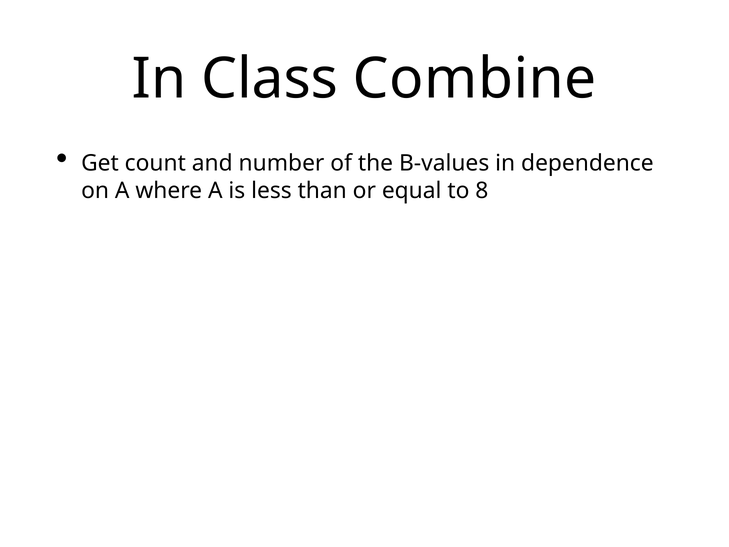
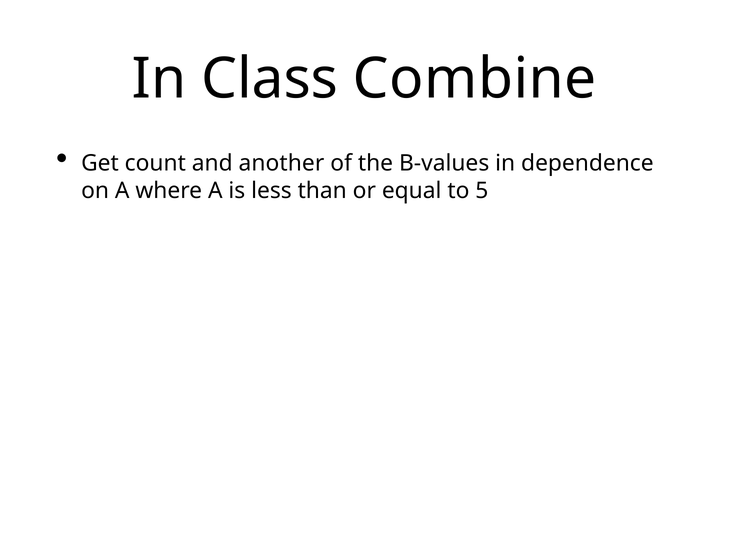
number: number -> another (281, 163)
8: 8 -> 5 (482, 191)
